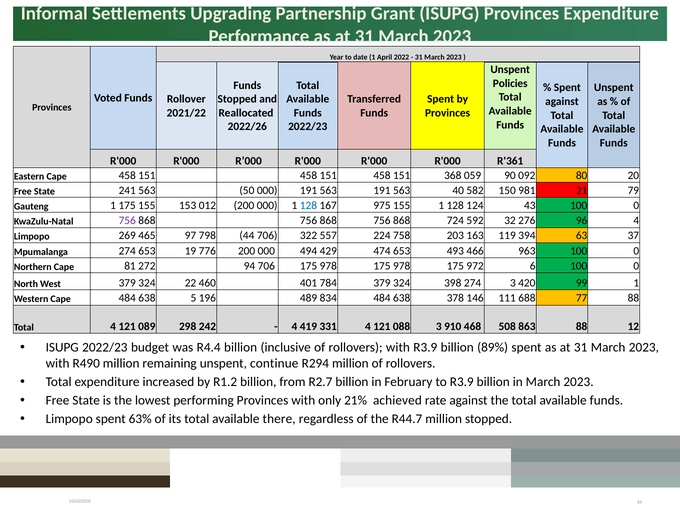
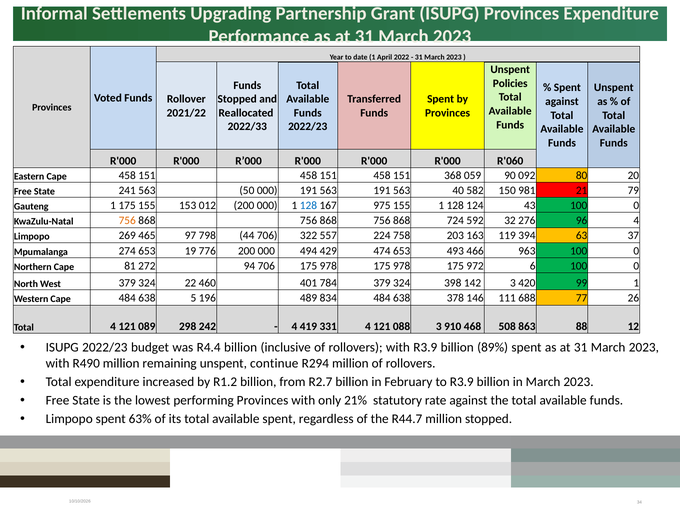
2022/26: 2022/26 -> 2022/33 (247, 127)
R'361: R'361 -> R'060 (510, 161)
756 colour: purple -> orange (127, 221)
398 274: 274 -> 142 (472, 283)
77 88: 88 -> 26 (633, 298)
achieved: achieved -> statutory (398, 401)
available there: there -> spent (279, 419)
